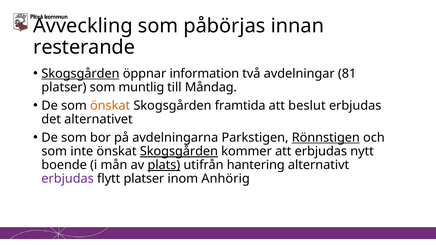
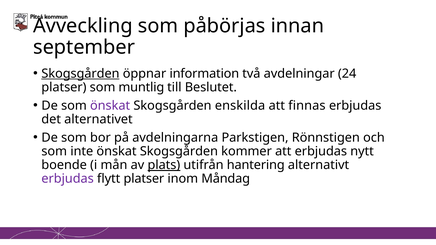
resterande: resterande -> september (84, 47)
81: 81 -> 24 (347, 74)
Måndag: Måndag -> Beslutet (211, 87)
önskat colour: orange -> purple (110, 106)
framtida: framtida -> enskilda (240, 106)
beslut: beslut -> finnas (307, 106)
Rönnstigen underline: present -> none (326, 138)
Skogsgården underline: present -> none (179, 151)
Anhörig: Anhörig -> Måndag (226, 179)
